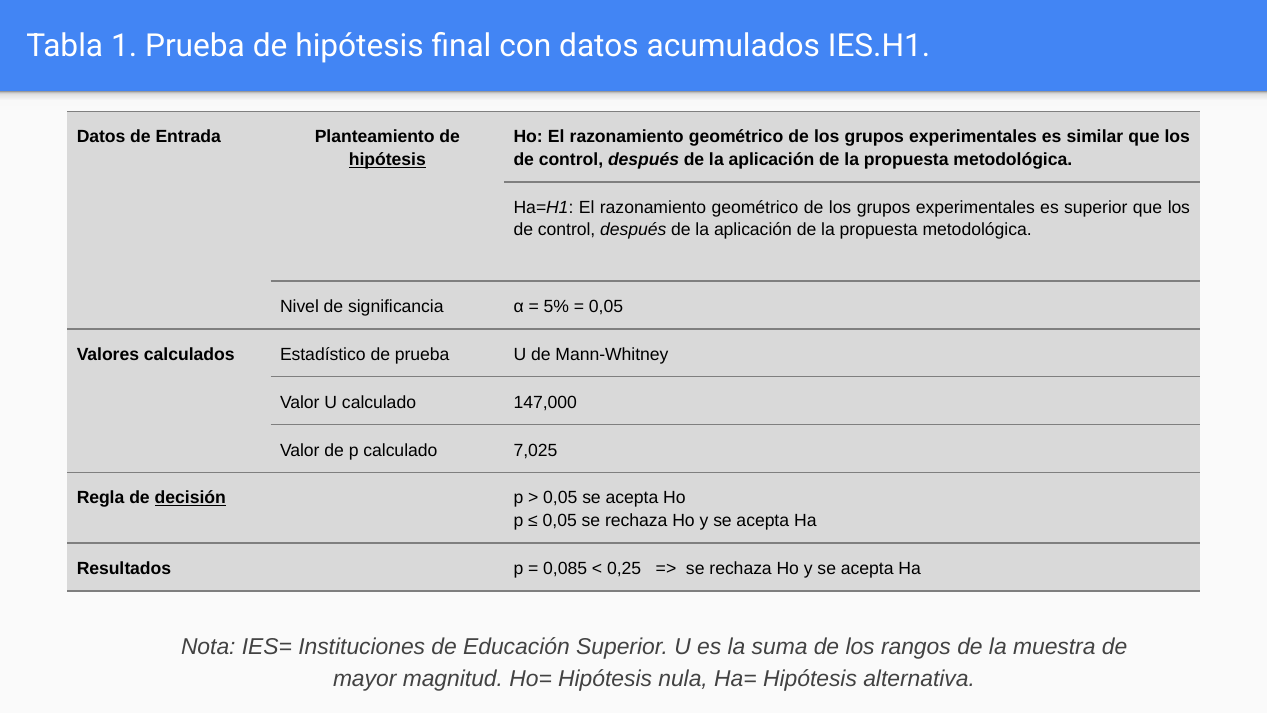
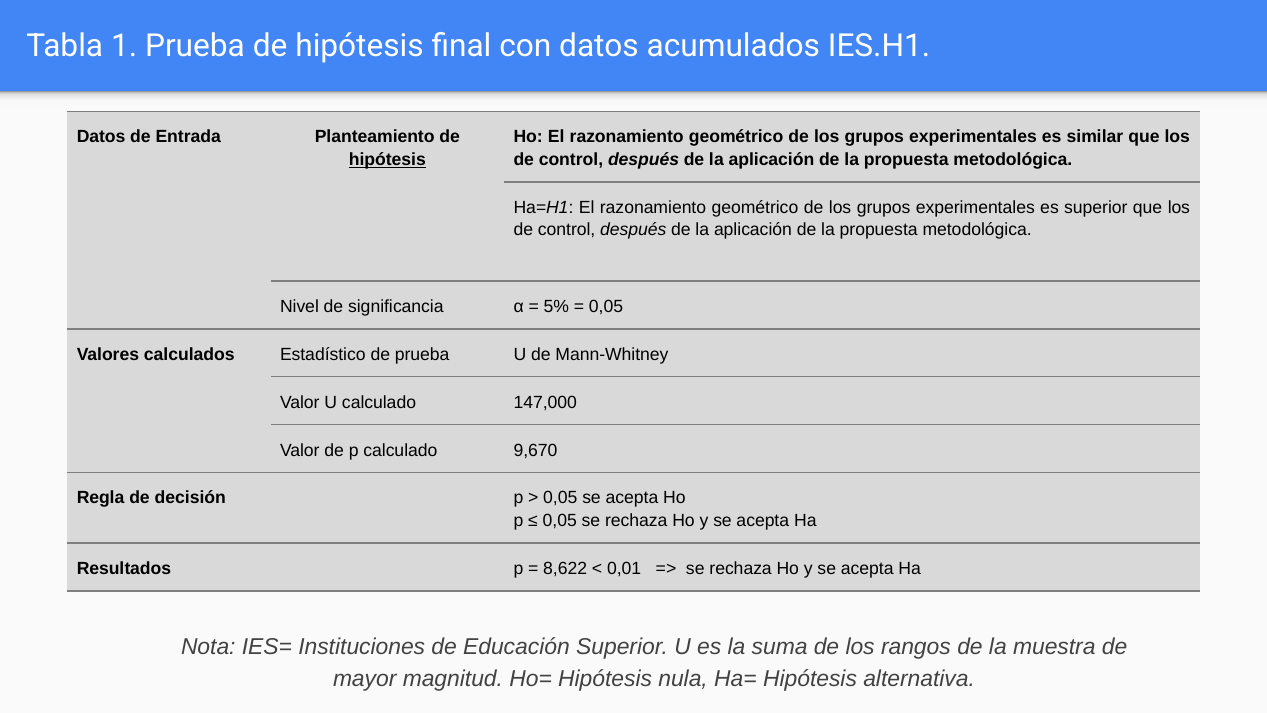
7,025: 7,025 -> 9,670 (536, 450)
decisión underline: present -> none (190, 498)
0,085: 0,085 -> 8,622 (565, 568)
0,25: 0,25 -> 0,01 (624, 568)
